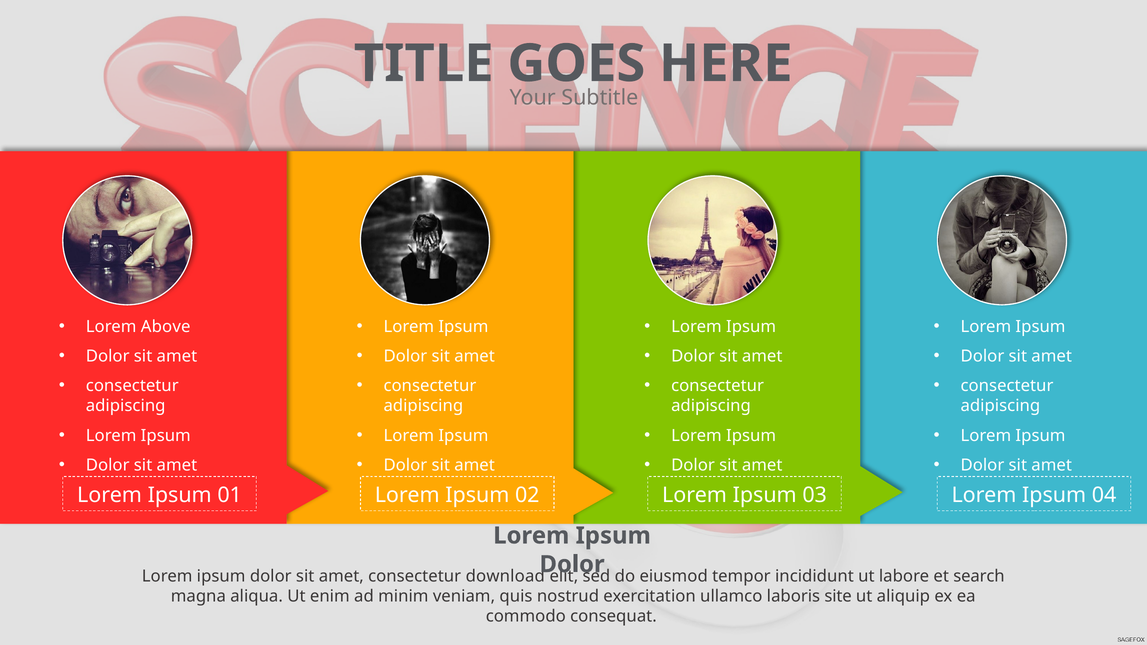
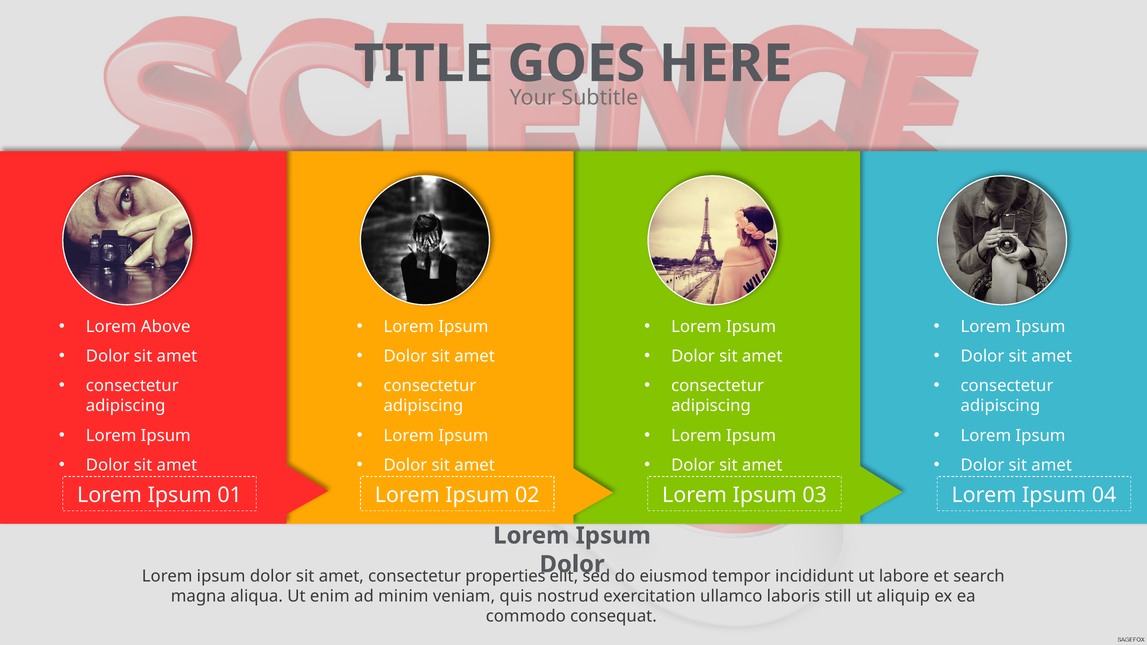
download: download -> properties (505, 576)
site: site -> still (838, 597)
